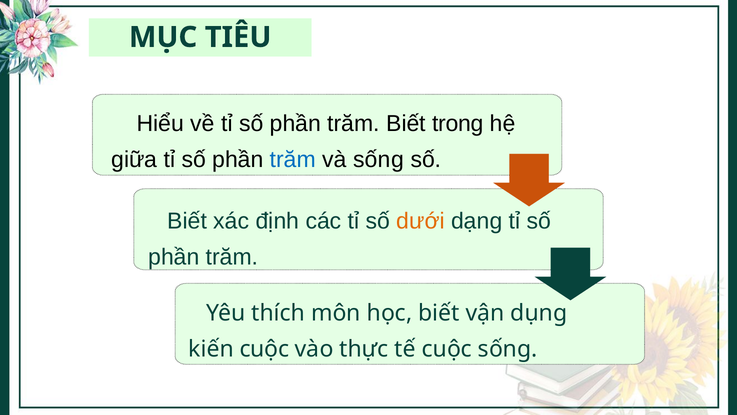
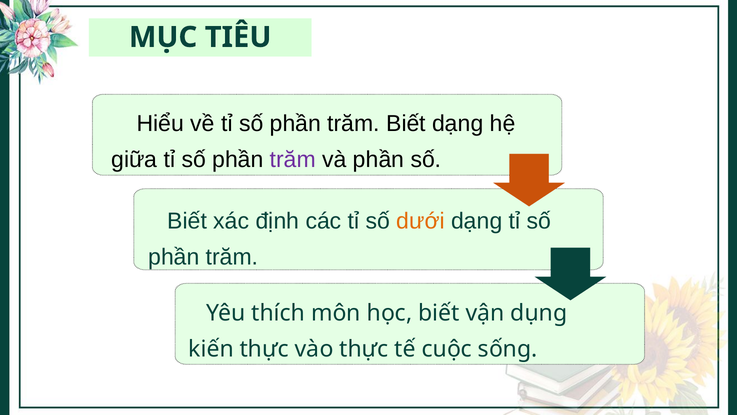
Biết trong: trong -> dạng (458, 124)
trăm colour: blue -> purple (293, 160)
và sống: sống -> phần (379, 160)
kiến cuộc: cuộc -> thực (264, 349)
